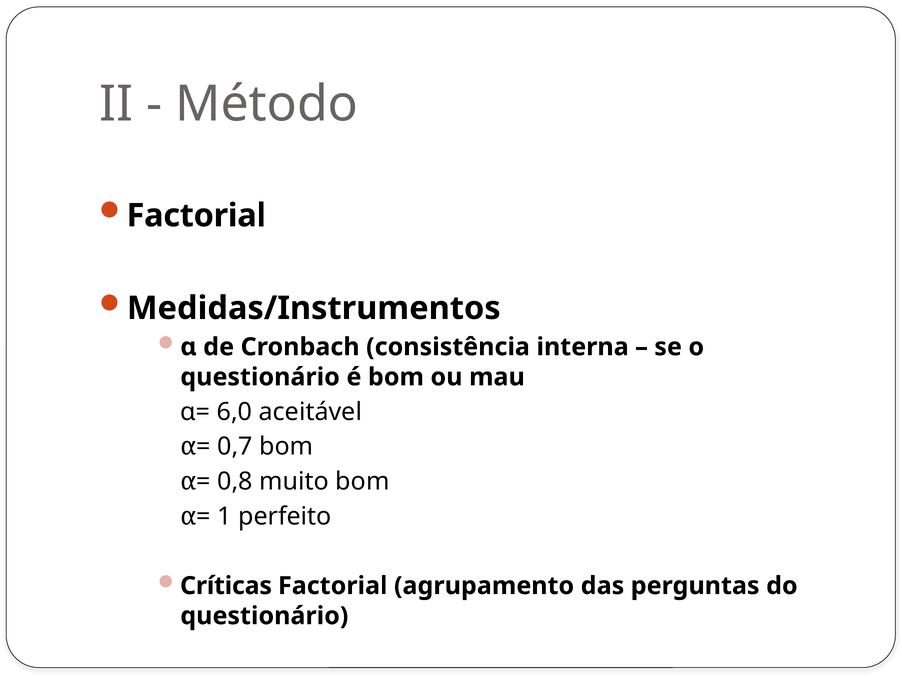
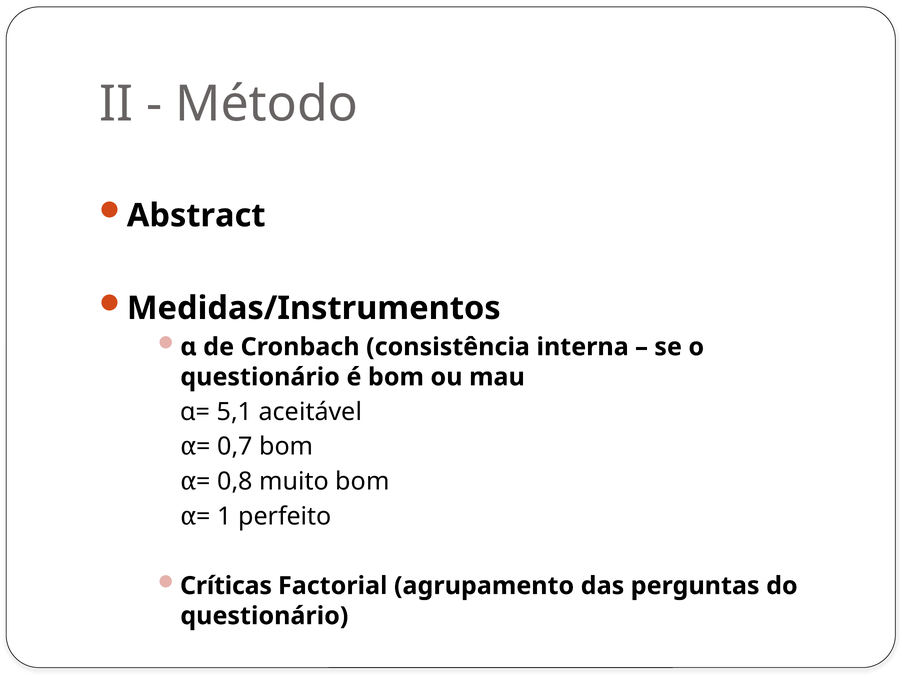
Factorial: Factorial -> Abstract (196, 215)
6,0: 6,0 -> 5,1 (234, 412)
